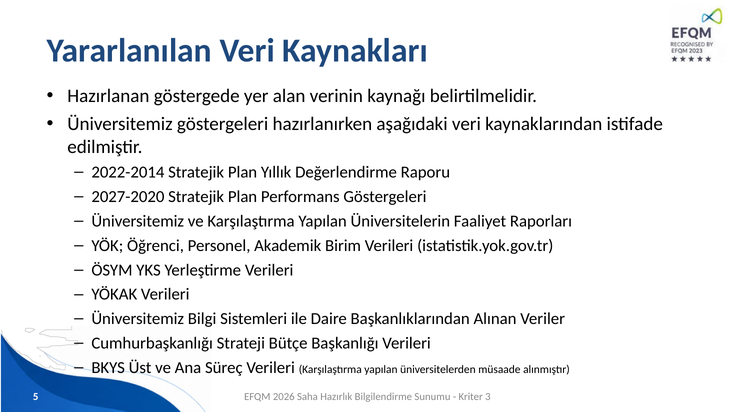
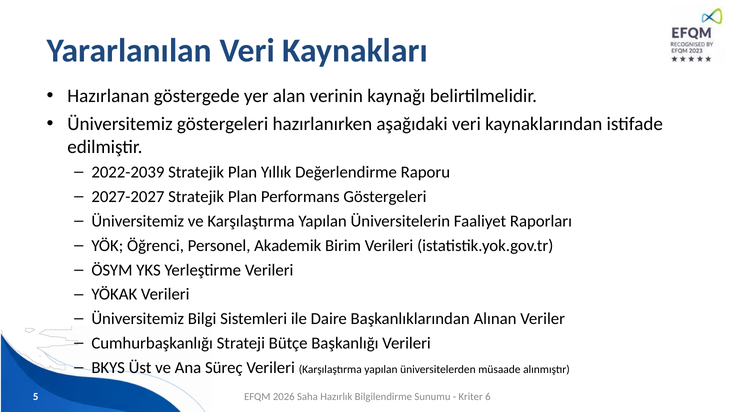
2022-2014: 2022-2014 -> 2022-2039 (128, 172)
2027-2020: 2027-2020 -> 2027-2027 (128, 197)
3: 3 -> 6 (488, 397)
